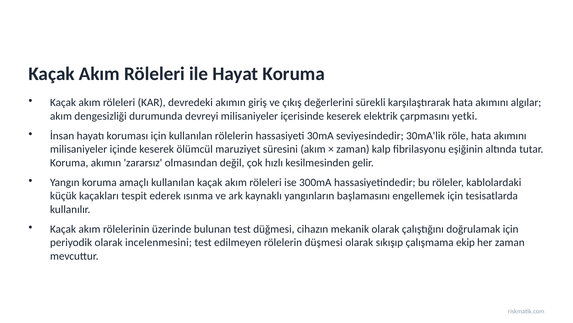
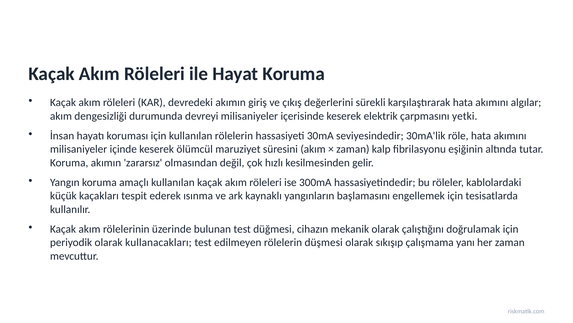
incelenmesini: incelenmesini -> kullanacakları (158, 242)
ekip: ekip -> yanı (465, 242)
